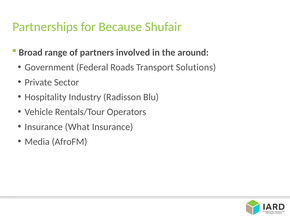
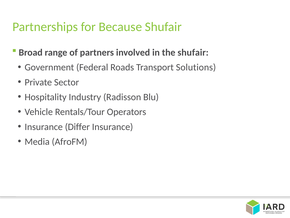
the around: around -> shufair (193, 52)
What: What -> Differ (77, 127)
